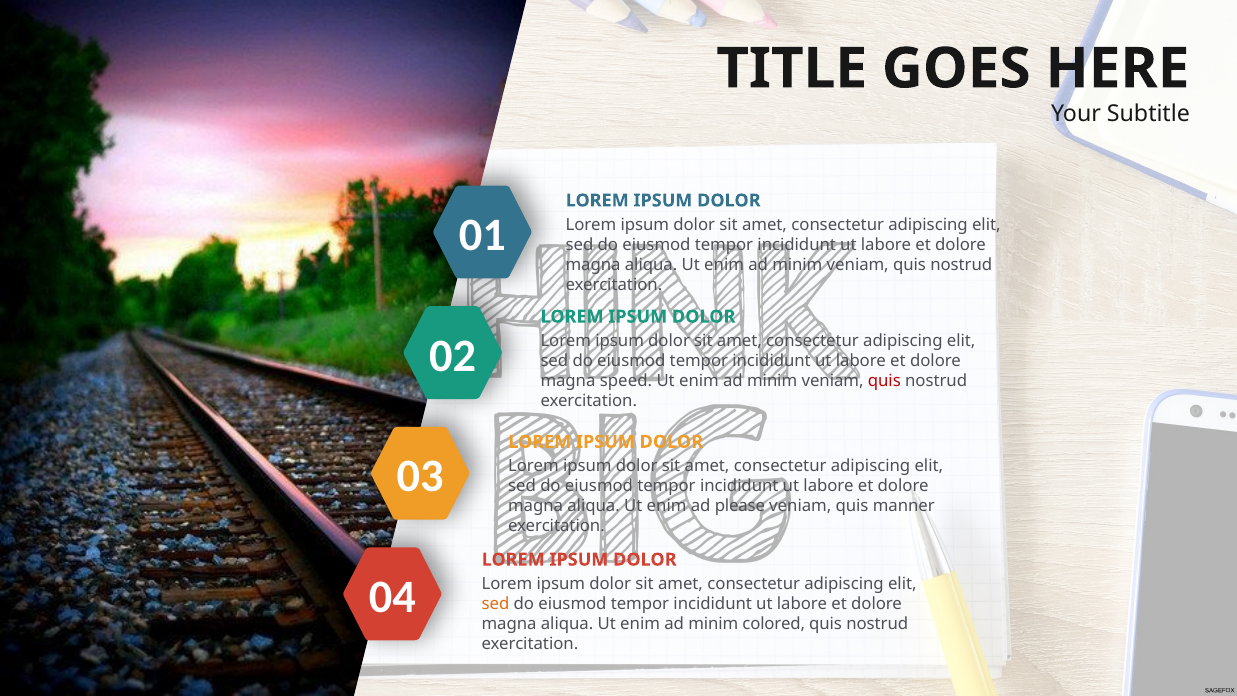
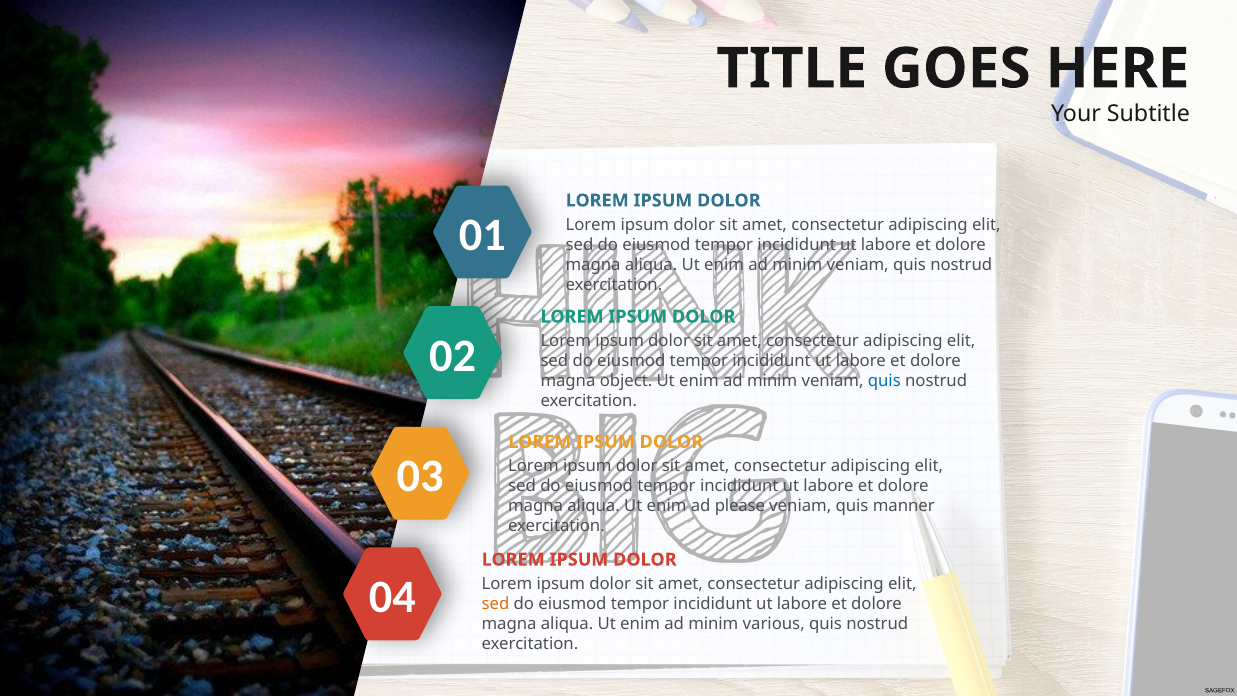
speed: speed -> object (626, 381)
quis colour: red -> blue (884, 381)
colored: colored -> various (774, 624)
